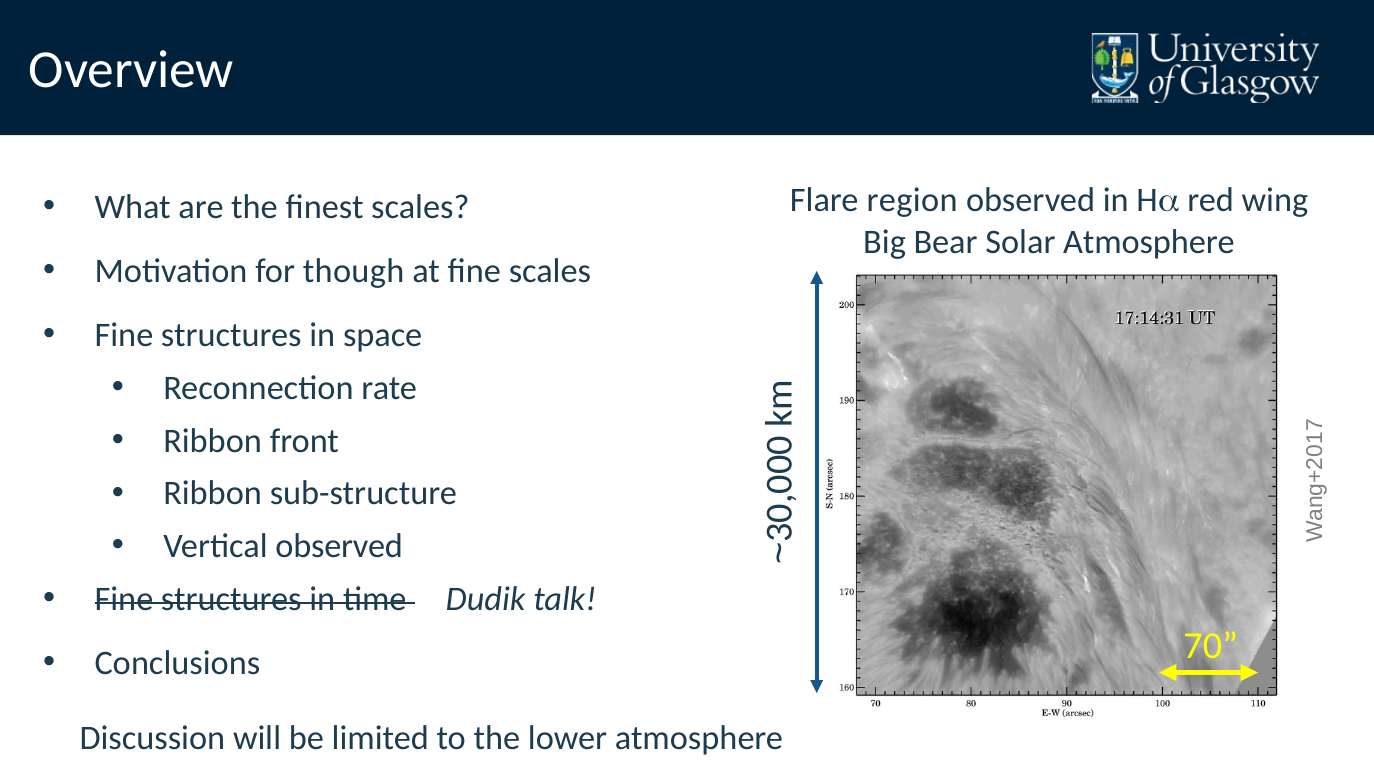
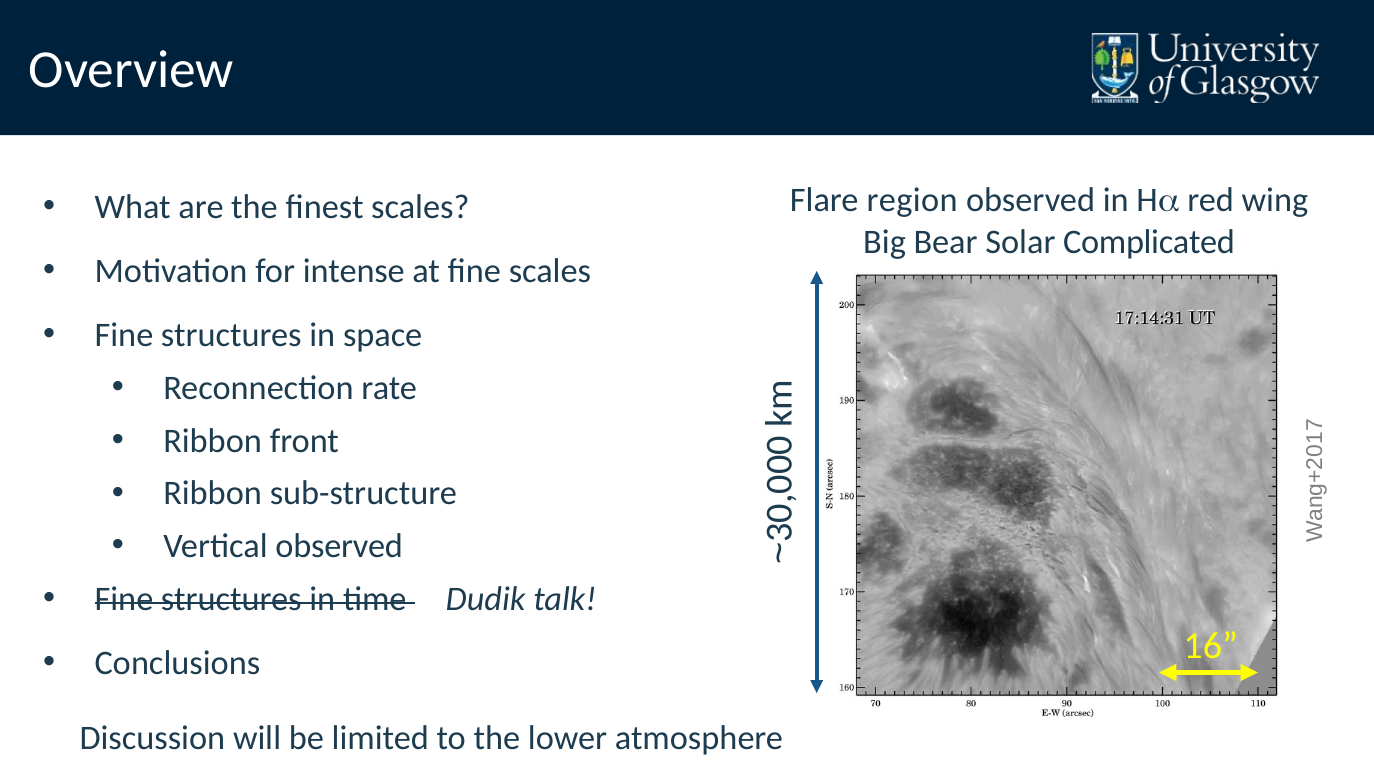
Solar Atmosphere: Atmosphere -> Complicated (1149, 242)
though: though -> intense (354, 271)
70: 70 -> 16 (1211, 646)
